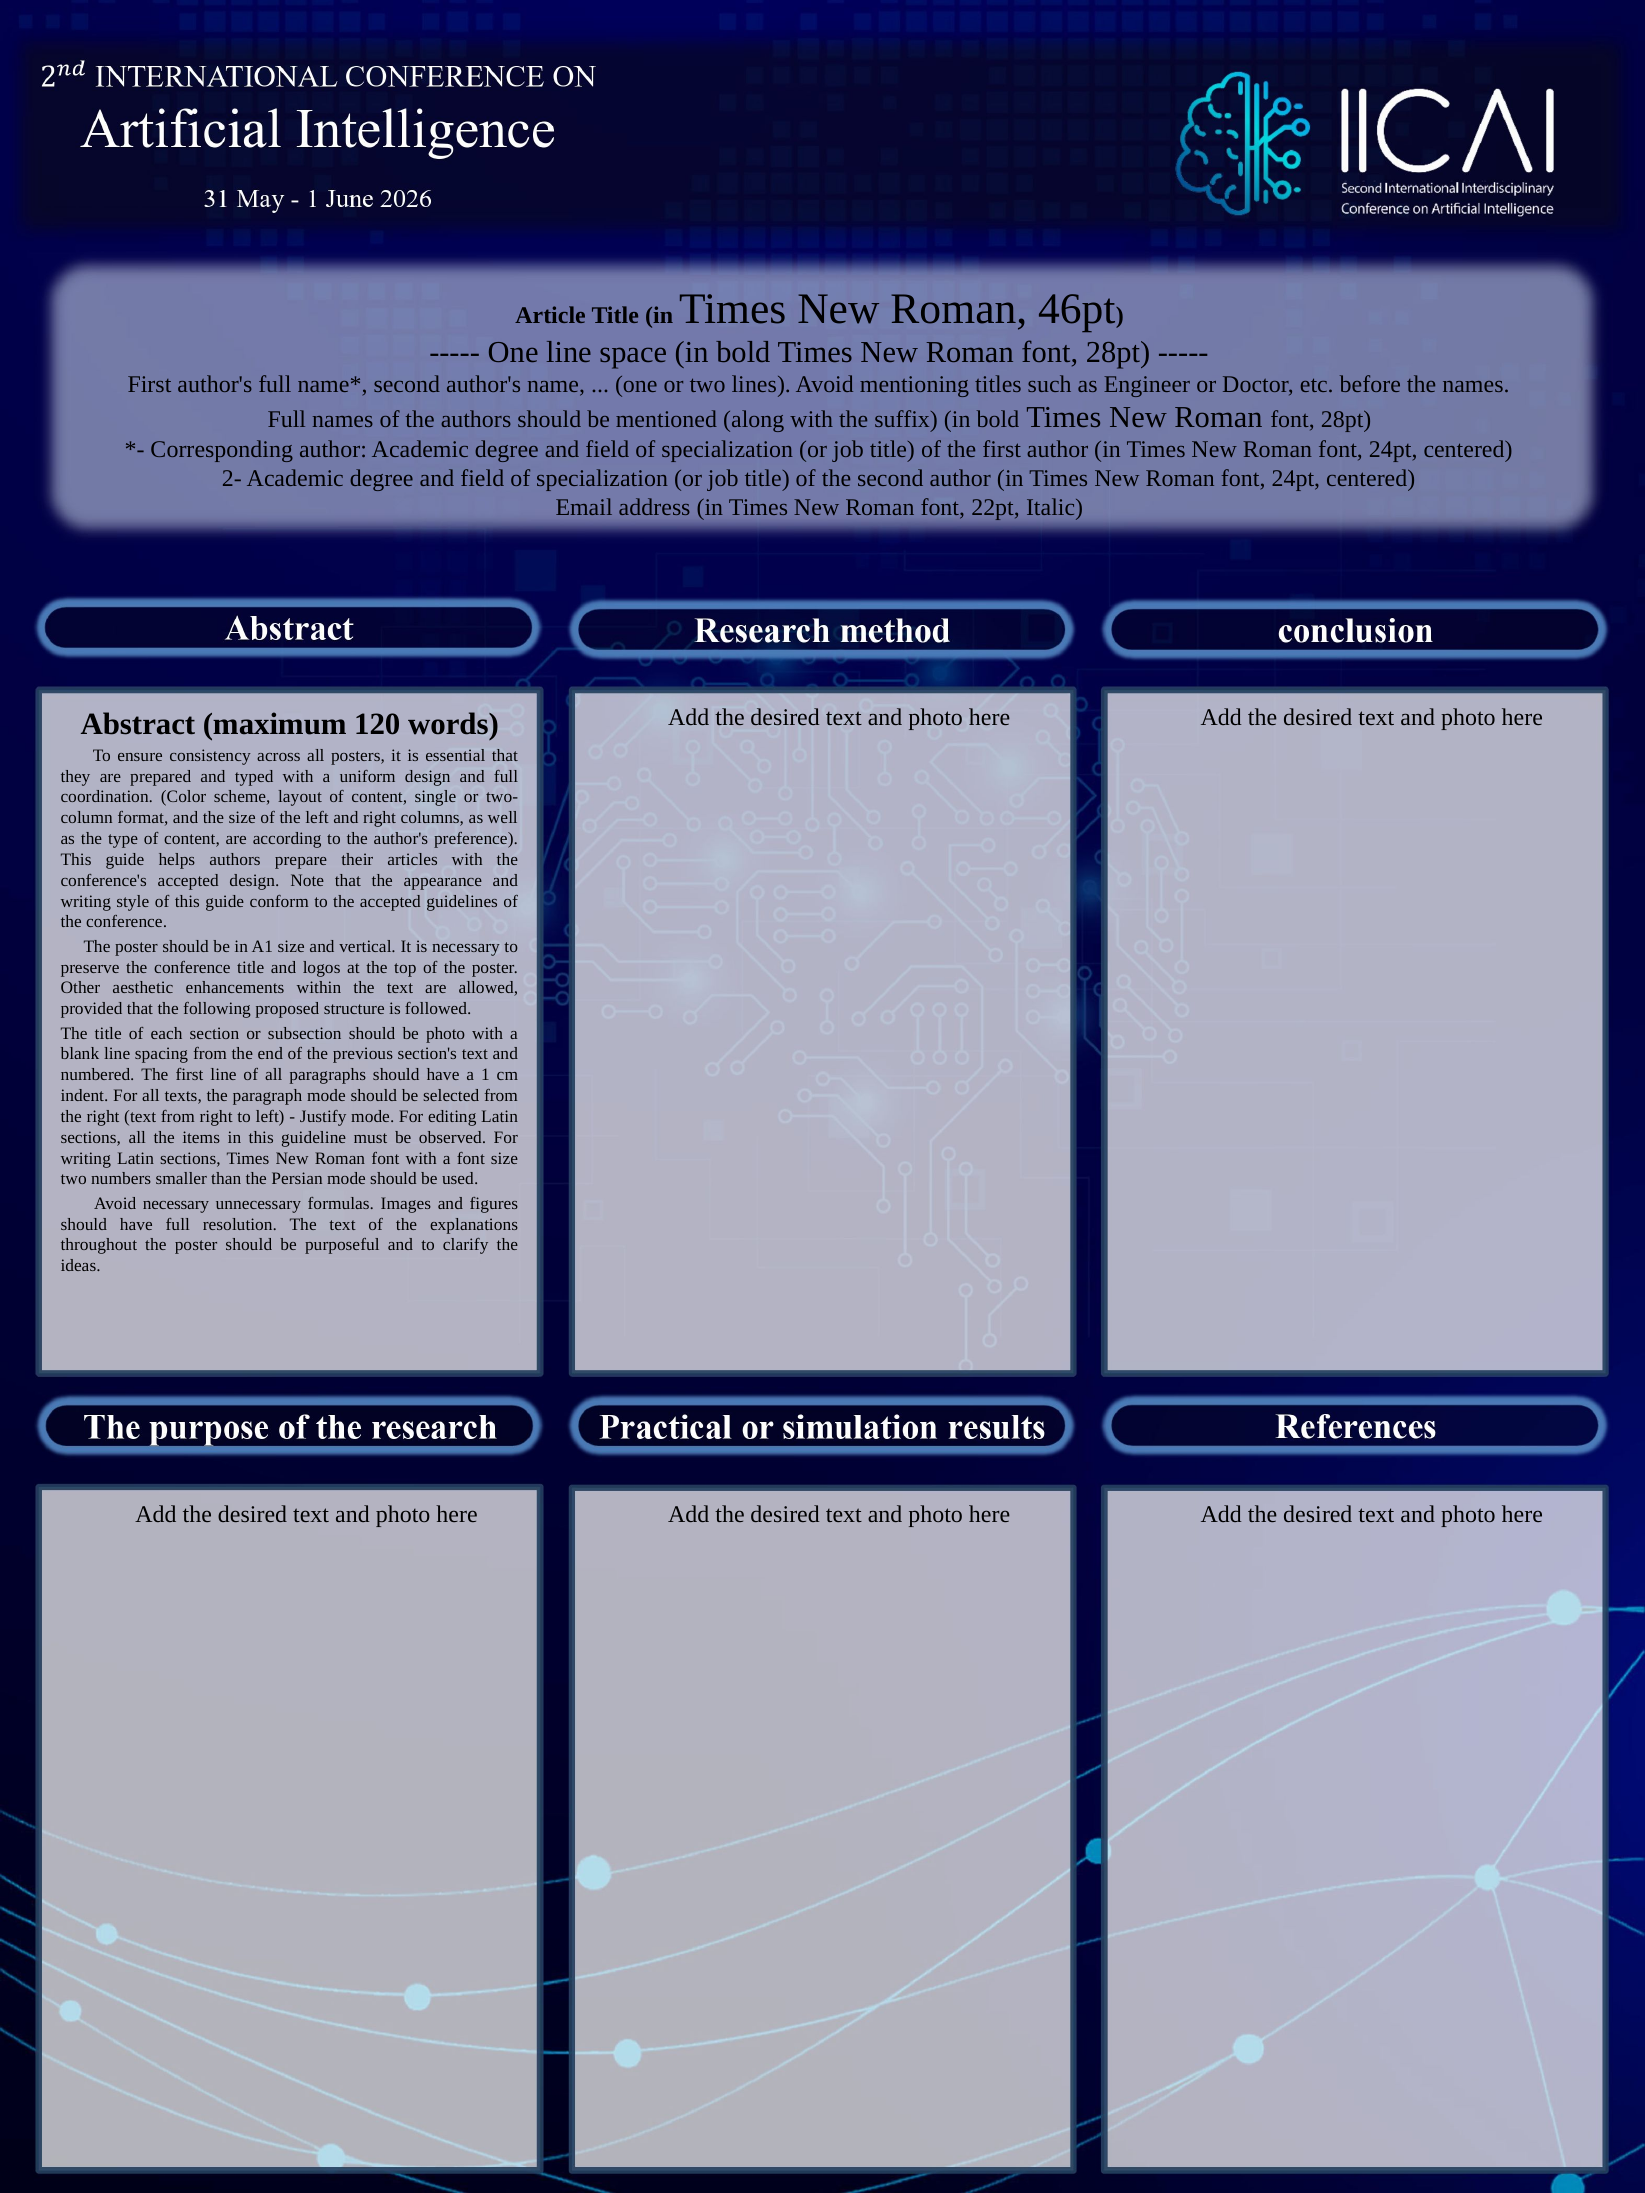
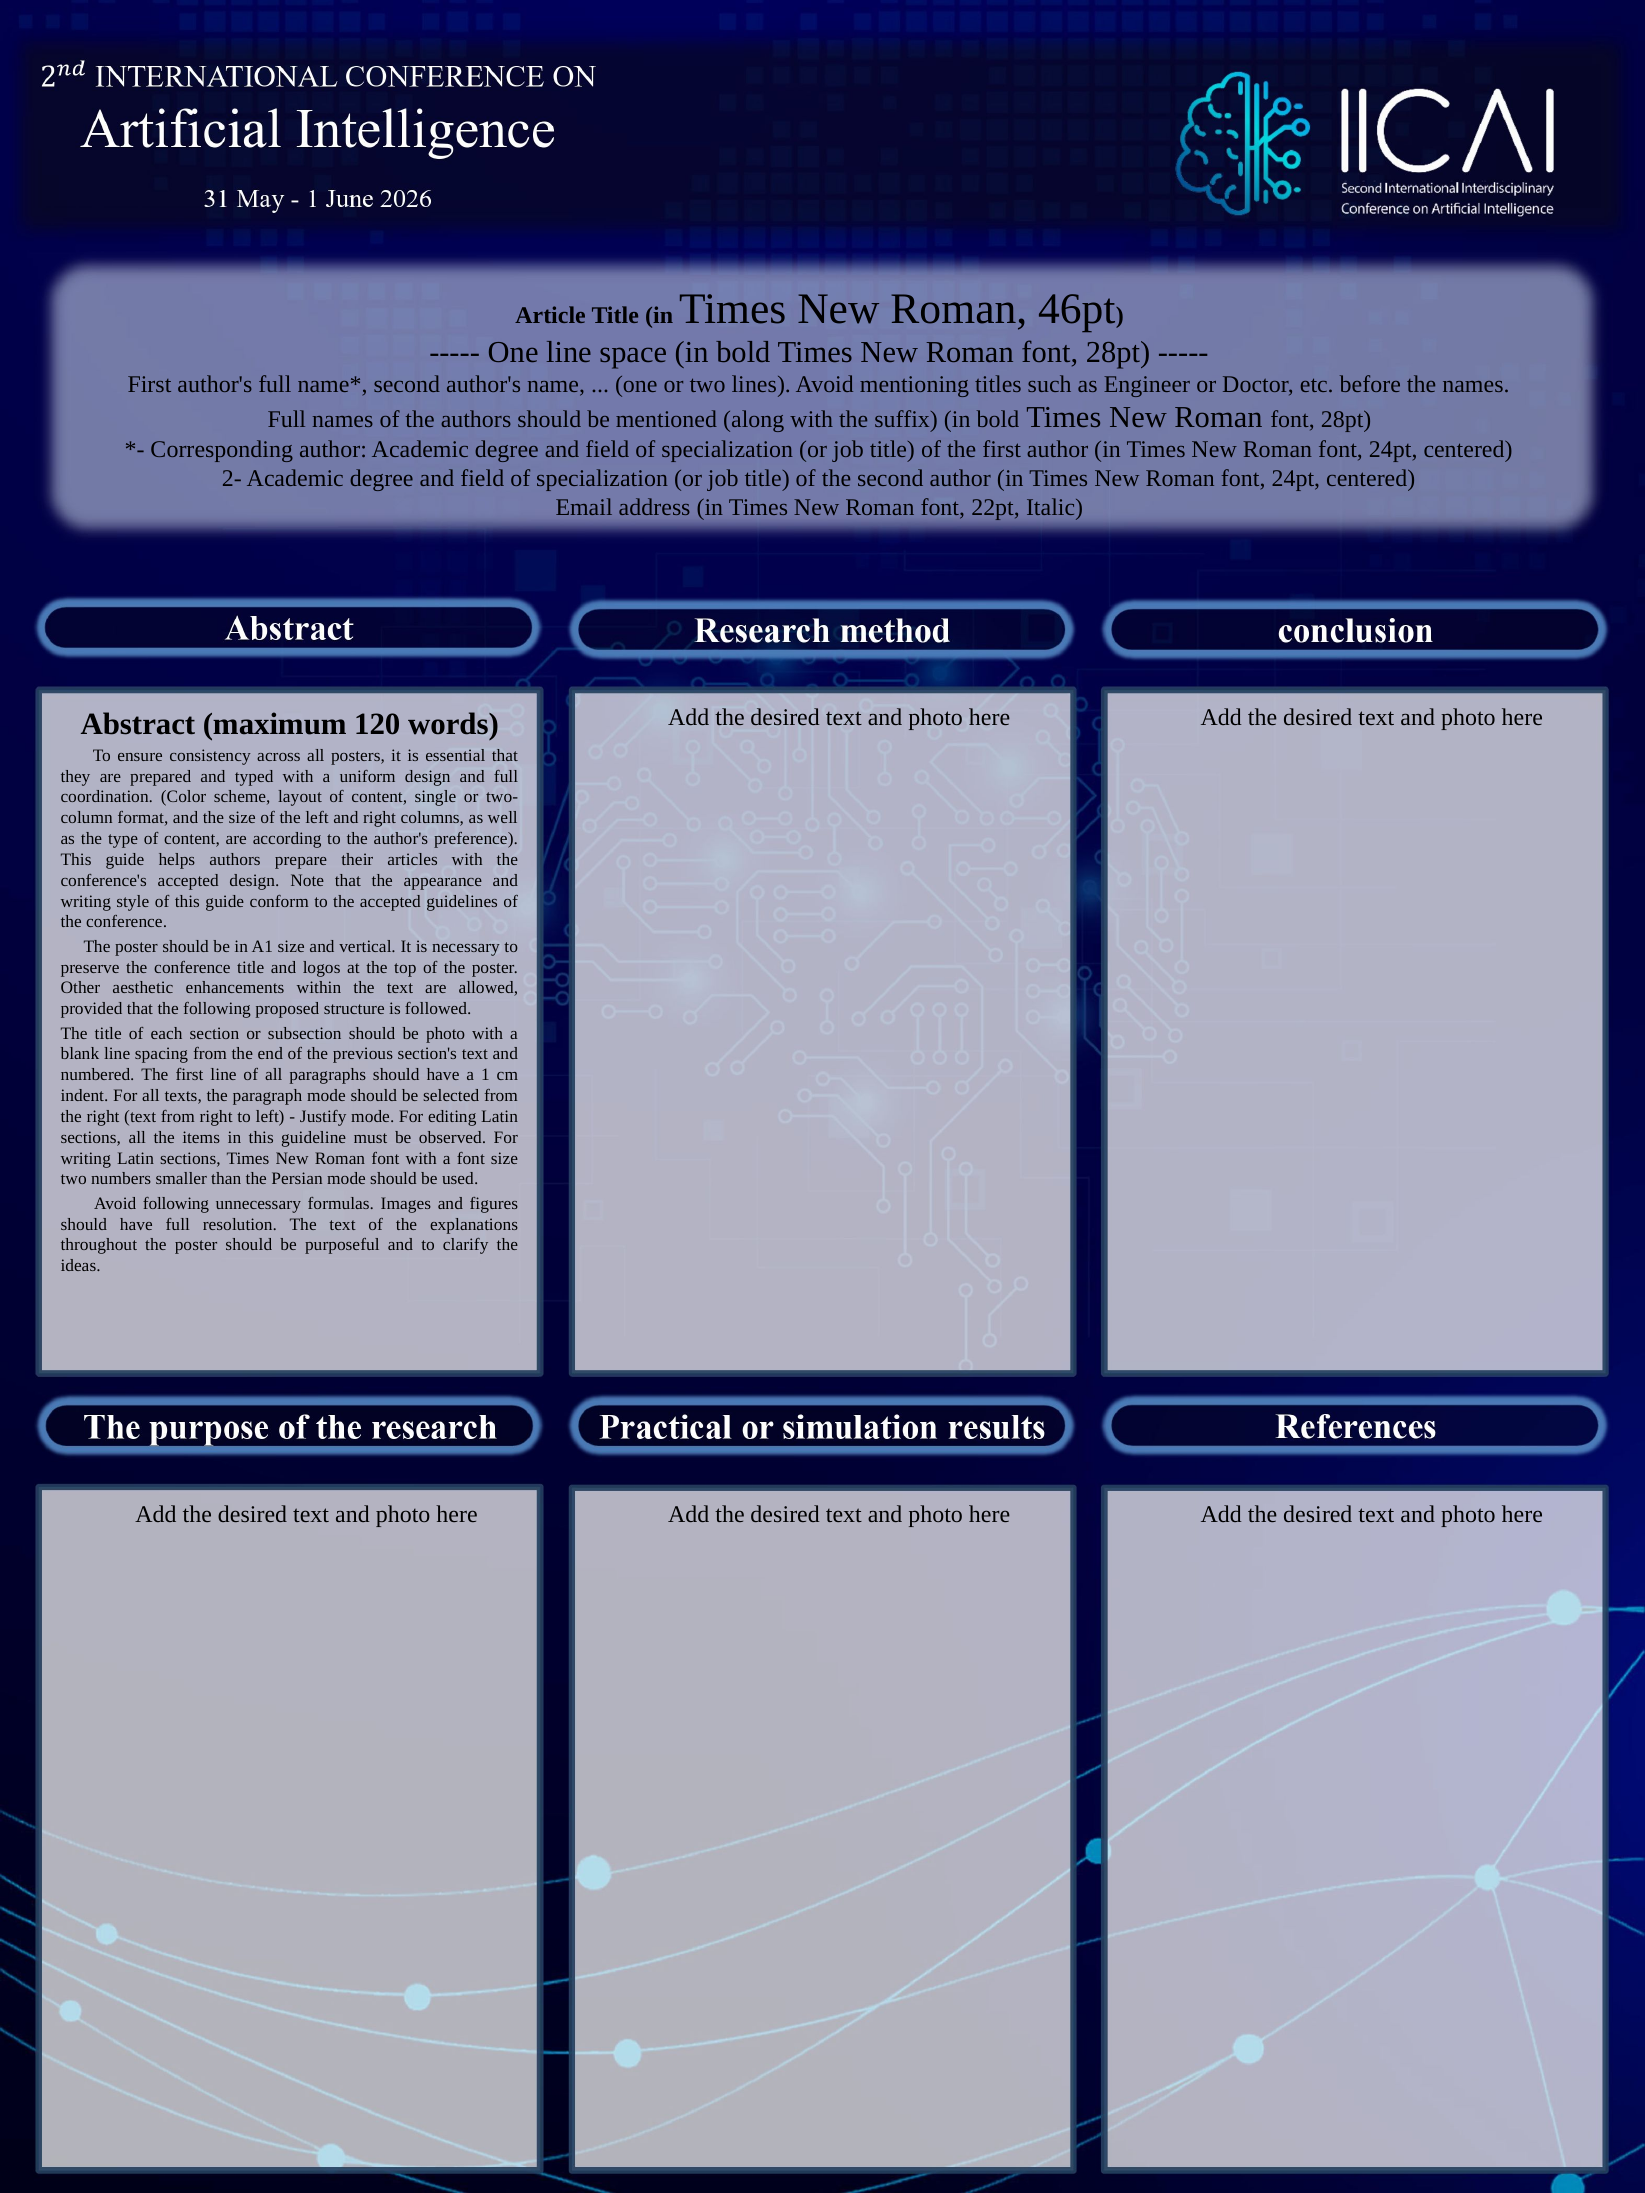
Avoid necessary: necessary -> following (176, 1204)
